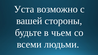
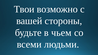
Уста: Уста -> Твои (24, 9)
